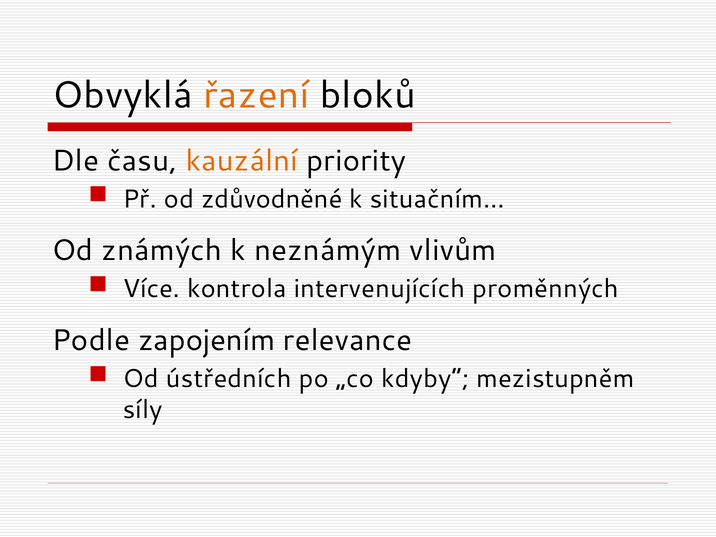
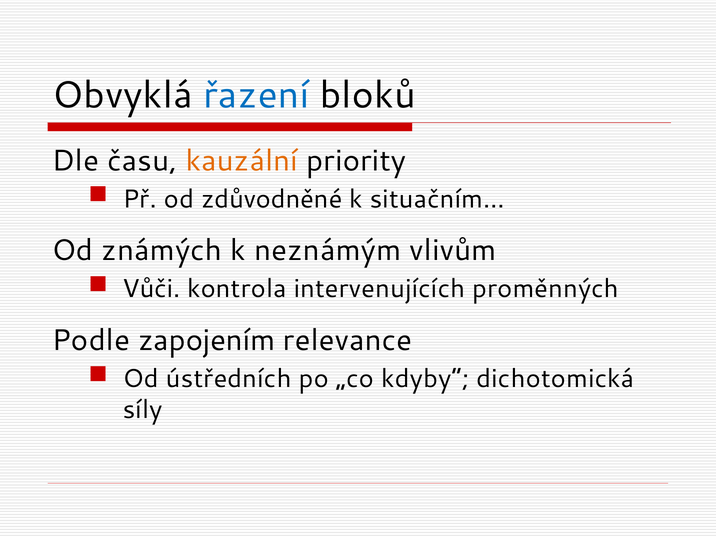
řazení colour: orange -> blue (256, 95)
Více: Více -> Vůči (151, 289)
mezistupněm: mezistupněm -> dichotomická (555, 379)
